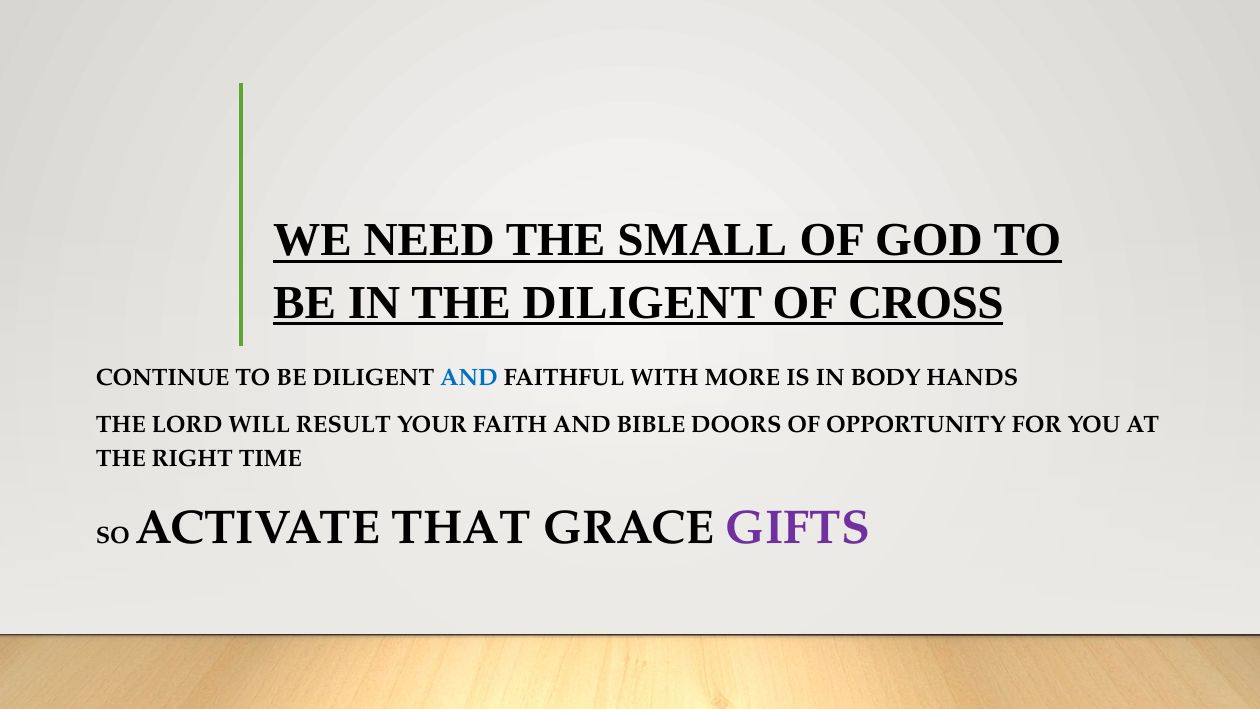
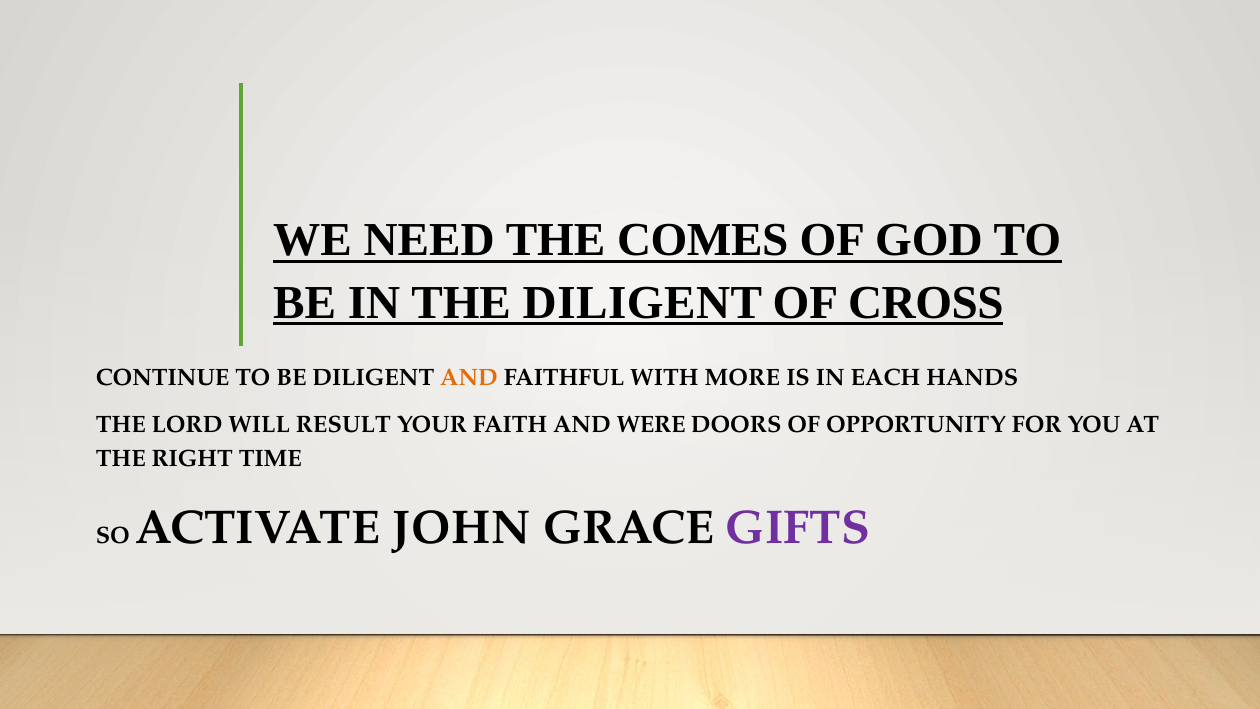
SMALL: SMALL -> COMES (703, 240)
AND colour: blue -> orange (469, 377)
BODY: BODY -> EACH (885, 377)
BIBLE: BIBLE -> WERE (651, 425)
THAT: THAT -> JOHN (461, 527)
